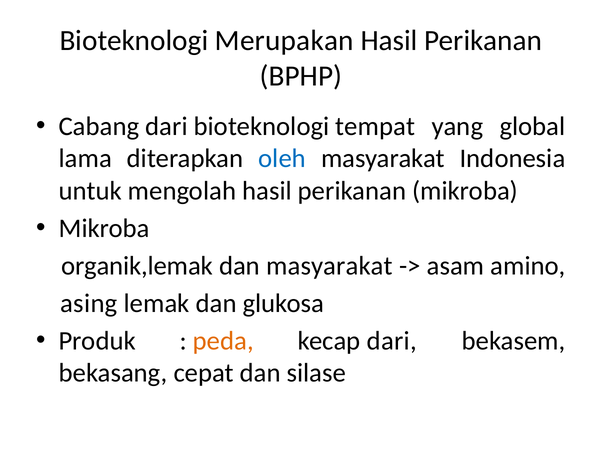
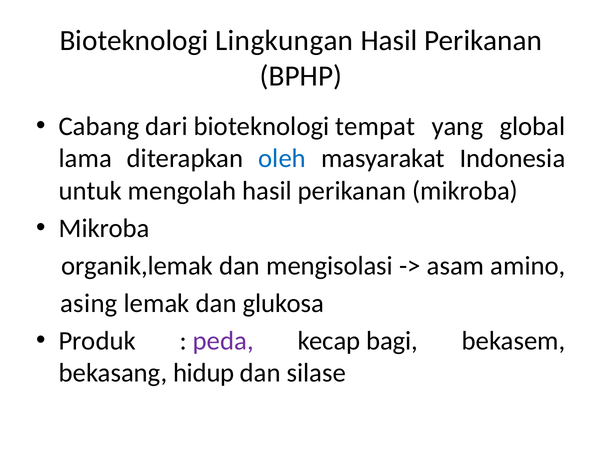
Merupakan: Merupakan -> Lingkungan (284, 41)
dan masyarakat: masyarakat -> mengisolasi (330, 266)
peda colour: orange -> purple (223, 341)
kecap dari: dari -> bagi (392, 341)
cepat: cepat -> hidup (204, 373)
